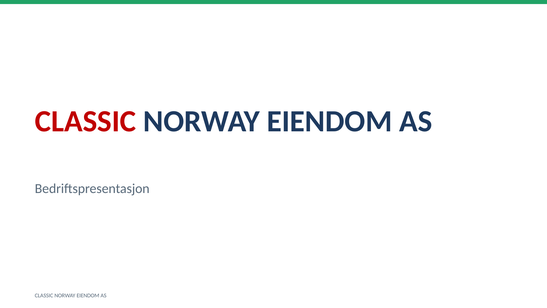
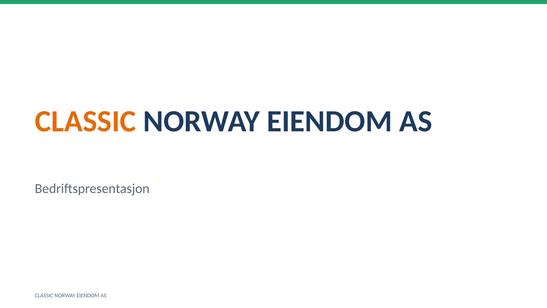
CLASSIC colour: red -> orange (85, 121)
